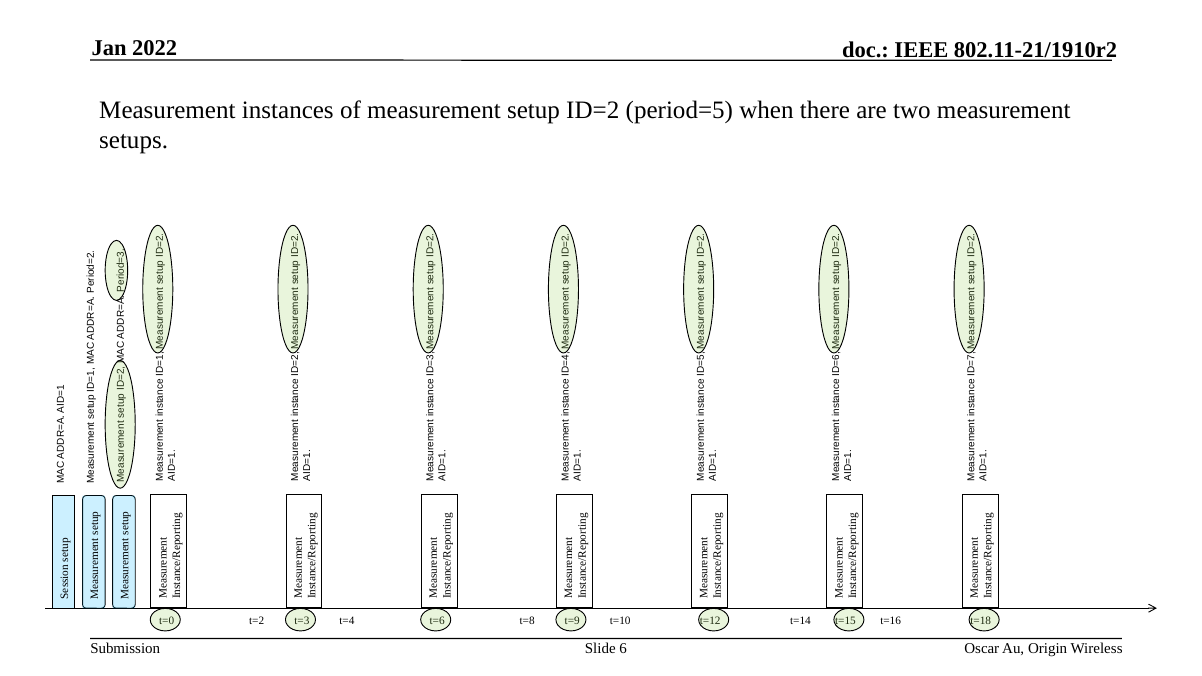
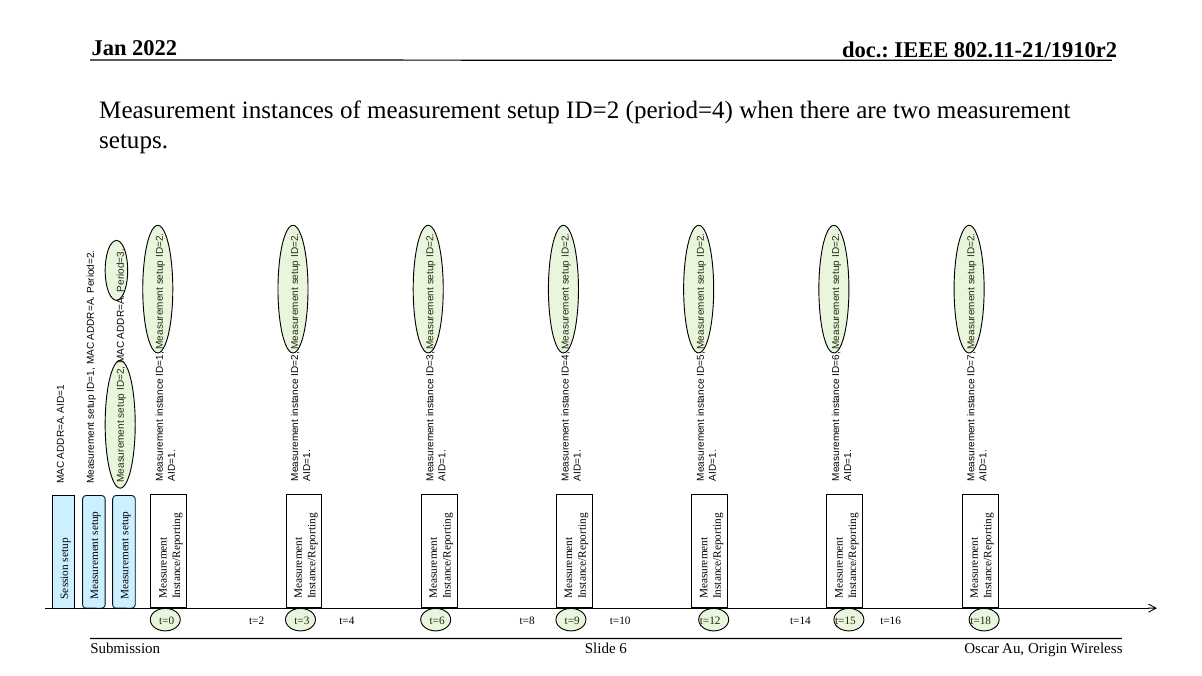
period=5: period=5 -> period=4 (679, 111)
